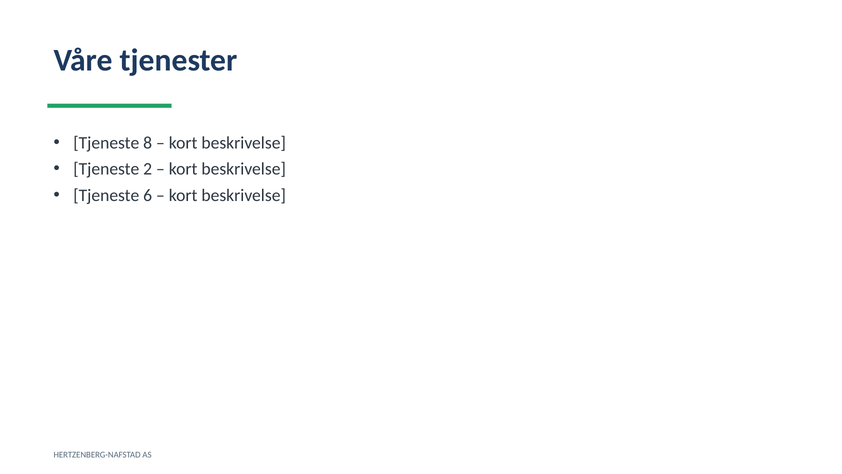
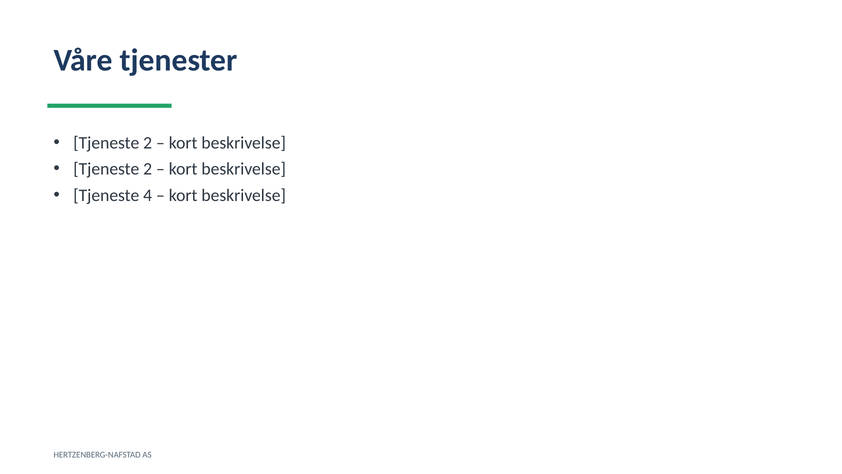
8: 8 -> 2 (148, 143)
6: 6 -> 4 (148, 195)
